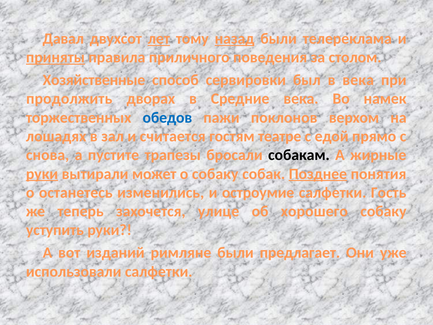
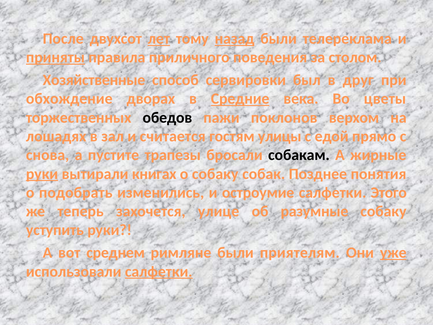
Давал: Давал -> После (63, 39)
в века: века -> друг (358, 80)
продолжить: продолжить -> обхождение (69, 99)
Средние underline: none -> present (240, 99)
намек: намек -> цветы (385, 99)
обедов colour: blue -> black (167, 117)
театре: театре -> улицы (280, 136)
может: может -> книгах (154, 174)
Позднее underline: present -> none (318, 174)
останетесь: останетесь -> подобрать (76, 192)
Гость: Гость -> Этого (389, 192)
хорошего: хорошего -> разумные (314, 211)
изданий: изданий -> среднем (116, 253)
предлагает: предлагает -> приятелям (300, 253)
уже underline: none -> present (393, 253)
салфетки underline: none -> present (159, 271)
